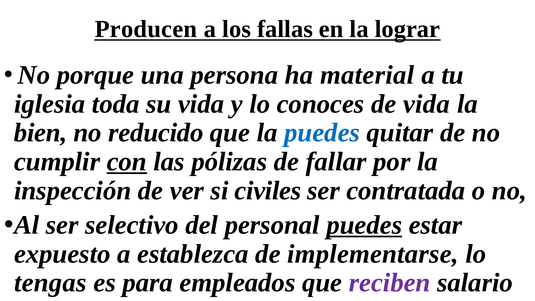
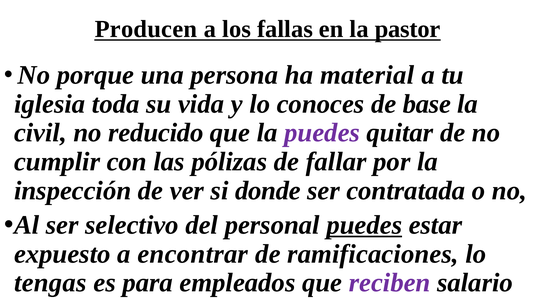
lograr: lograr -> pastor (408, 29)
de vida: vida -> base (427, 104)
bien: bien -> civil (40, 133)
puedes colour: blue -> purple (322, 133)
con underline: present -> none (127, 162)
civiles: civiles -> donde (268, 191)
establezca: establezca -> encontrar (193, 254)
implementarse: implementarse -> ramificaciones (373, 254)
